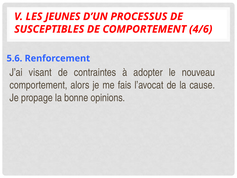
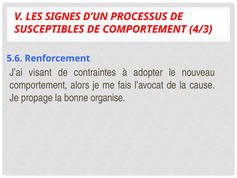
JEUNES: JEUNES -> SIGNES (63, 17)
4/6: 4/6 -> 4/3 (201, 29)
opinions: opinions -> organise (108, 98)
